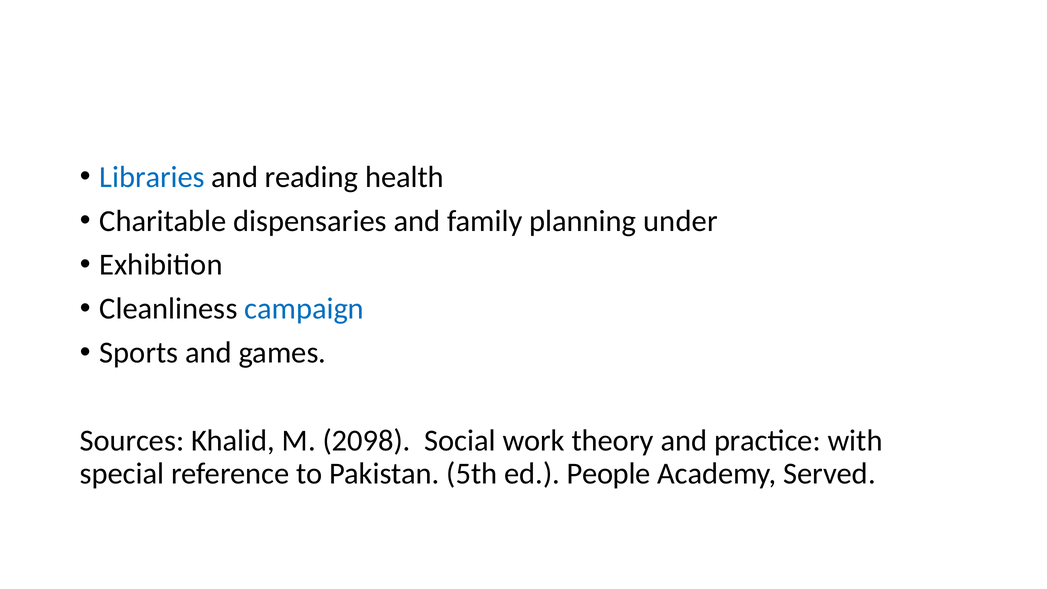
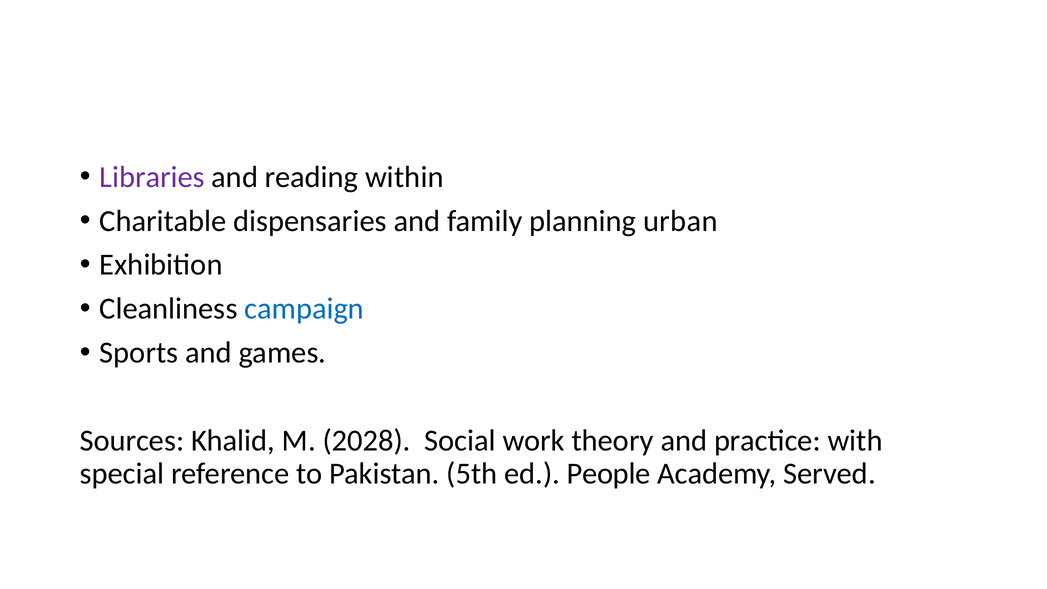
Libraries colour: blue -> purple (152, 177)
health: health -> within (404, 177)
under: under -> urban (680, 221)
2098: 2098 -> 2028 (367, 440)
